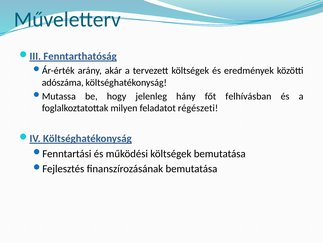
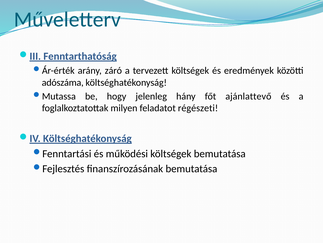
akár: akár -> záró (113, 70)
felhívásban: felhívásban -> ajánlattevő (248, 96)
